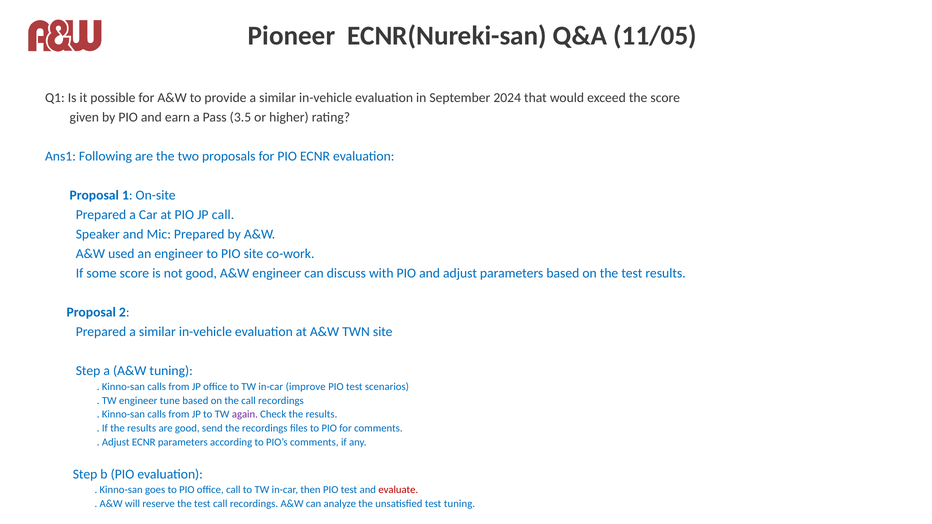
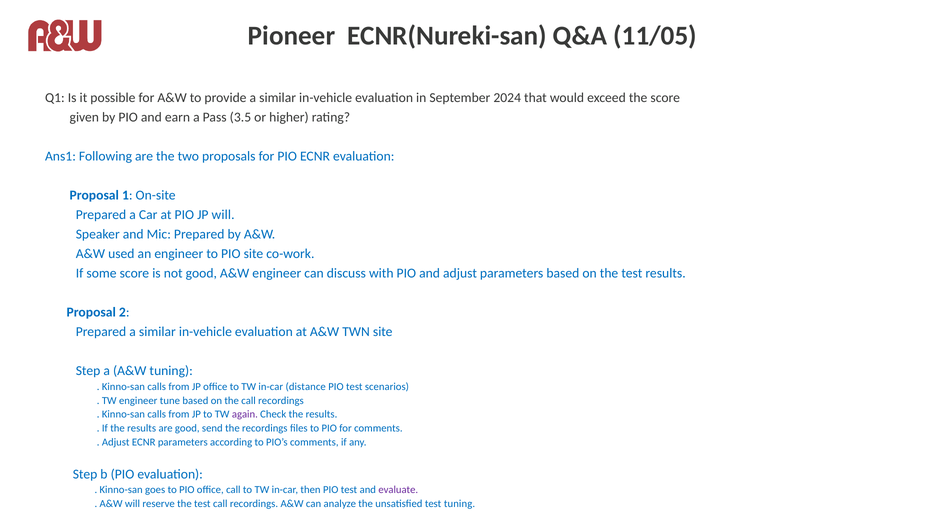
JP call: call -> will (223, 215)
improve: improve -> distance (306, 387)
evaluate colour: red -> purple (398, 490)
